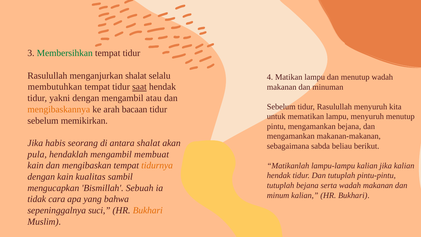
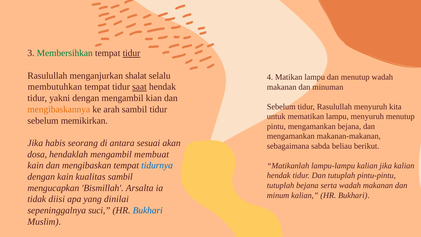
tidur underline: none -> present (131, 53)
atau: atau -> kian (154, 98)
arah bacaan: bacaan -> sambil (134, 109)
antara shalat: shalat -> sesuai (149, 143)
pula: pula -> dosa (37, 154)
tidurnya colour: orange -> blue (157, 165)
Sebuah: Sebuah -> Arsalta (140, 188)
cara: cara -> diisi (57, 199)
bahwa: bahwa -> dinilai (116, 199)
Bukhari colour: orange -> blue (148, 210)
